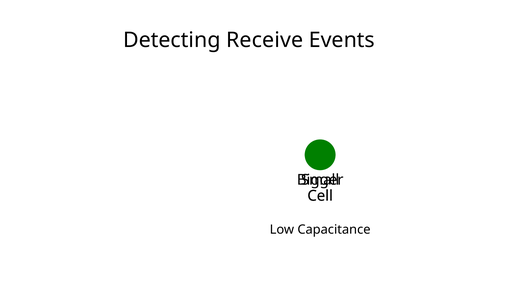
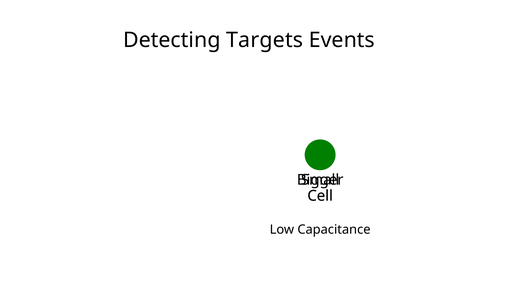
Receive: Receive -> Targets (265, 40)
